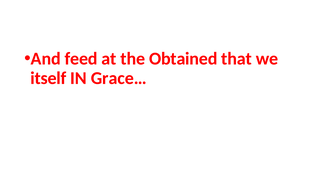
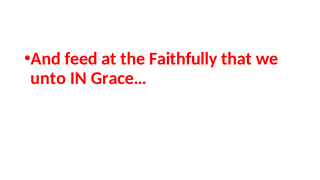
Obtained: Obtained -> Faithfully (183, 59)
itself: itself -> unto (48, 78)
